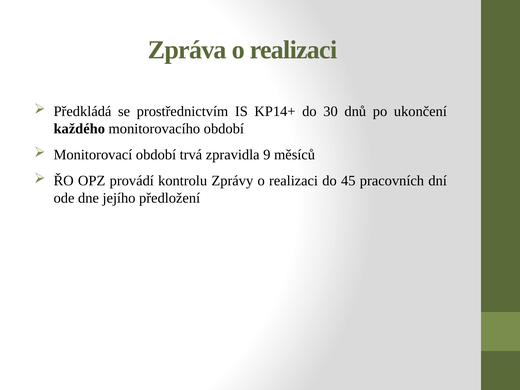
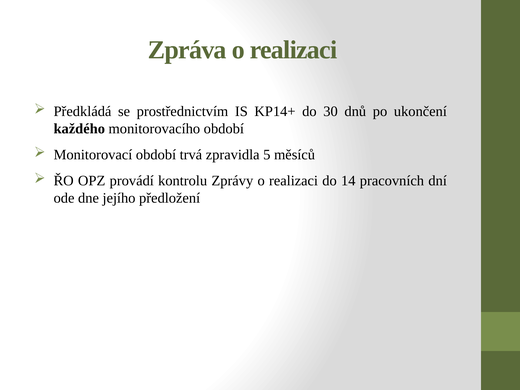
9: 9 -> 5 (267, 155)
45: 45 -> 14 (348, 181)
